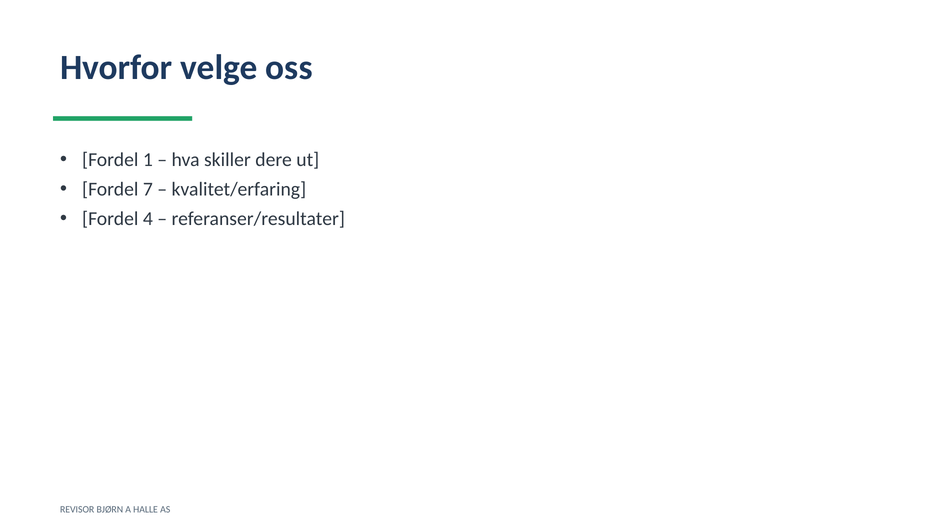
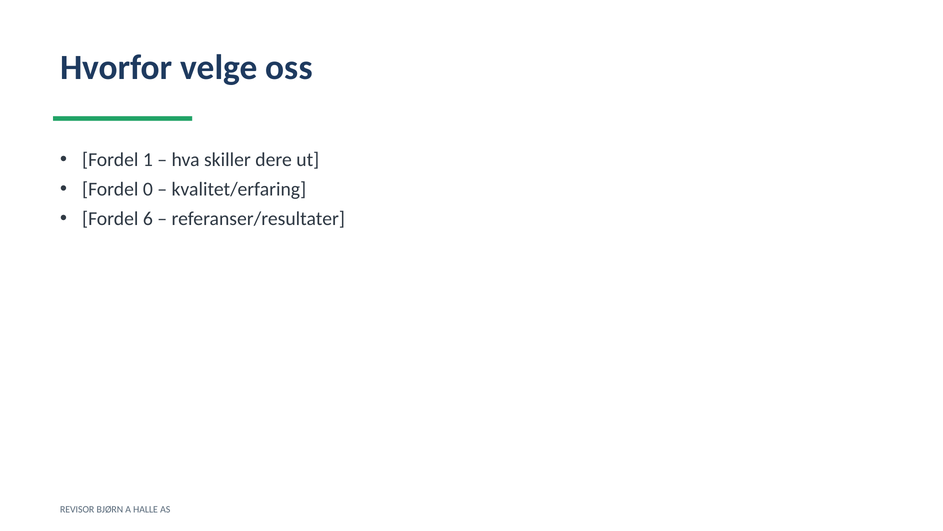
7: 7 -> 0 (148, 189)
4: 4 -> 6 (148, 219)
